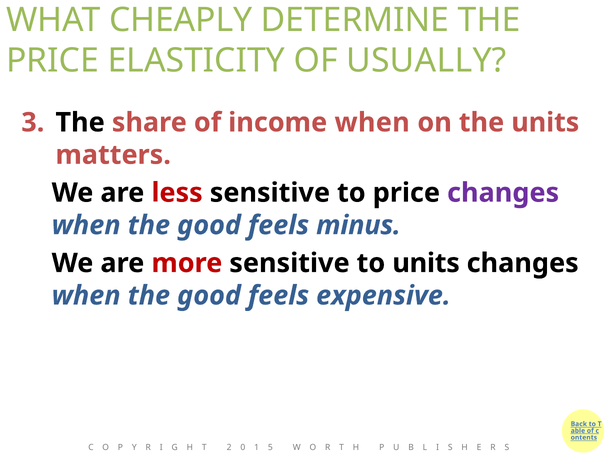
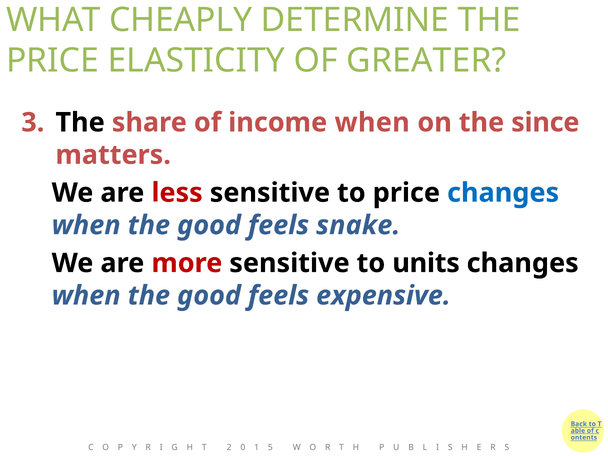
USUALLY: USUALLY -> GREATER (426, 61)
the units: units -> since (545, 122)
changes colour: purple -> blue (503, 193)
minus: minus -> snake (358, 225)
